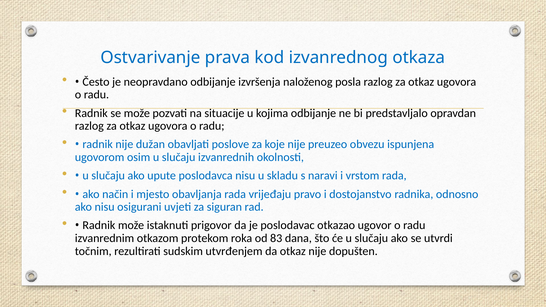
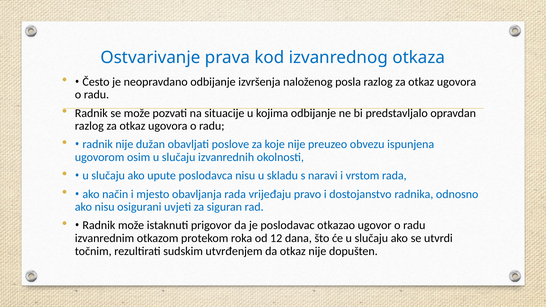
83: 83 -> 12 (276, 238)
